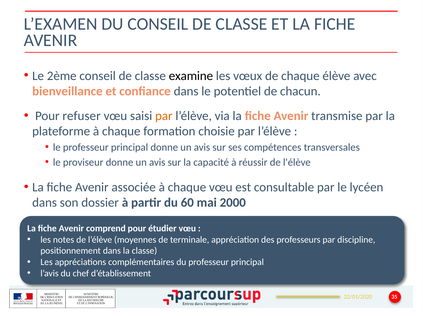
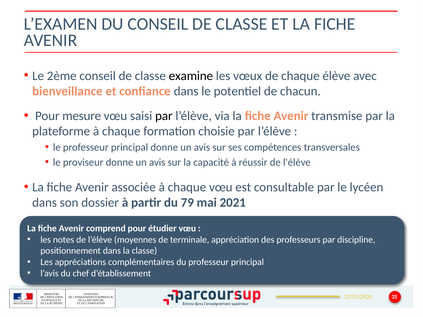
refuser: refuser -> mesure (82, 116)
par colour: orange -> black (164, 116)
60: 60 -> 79 (187, 203)
2000: 2000 -> 2021 (233, 203)
